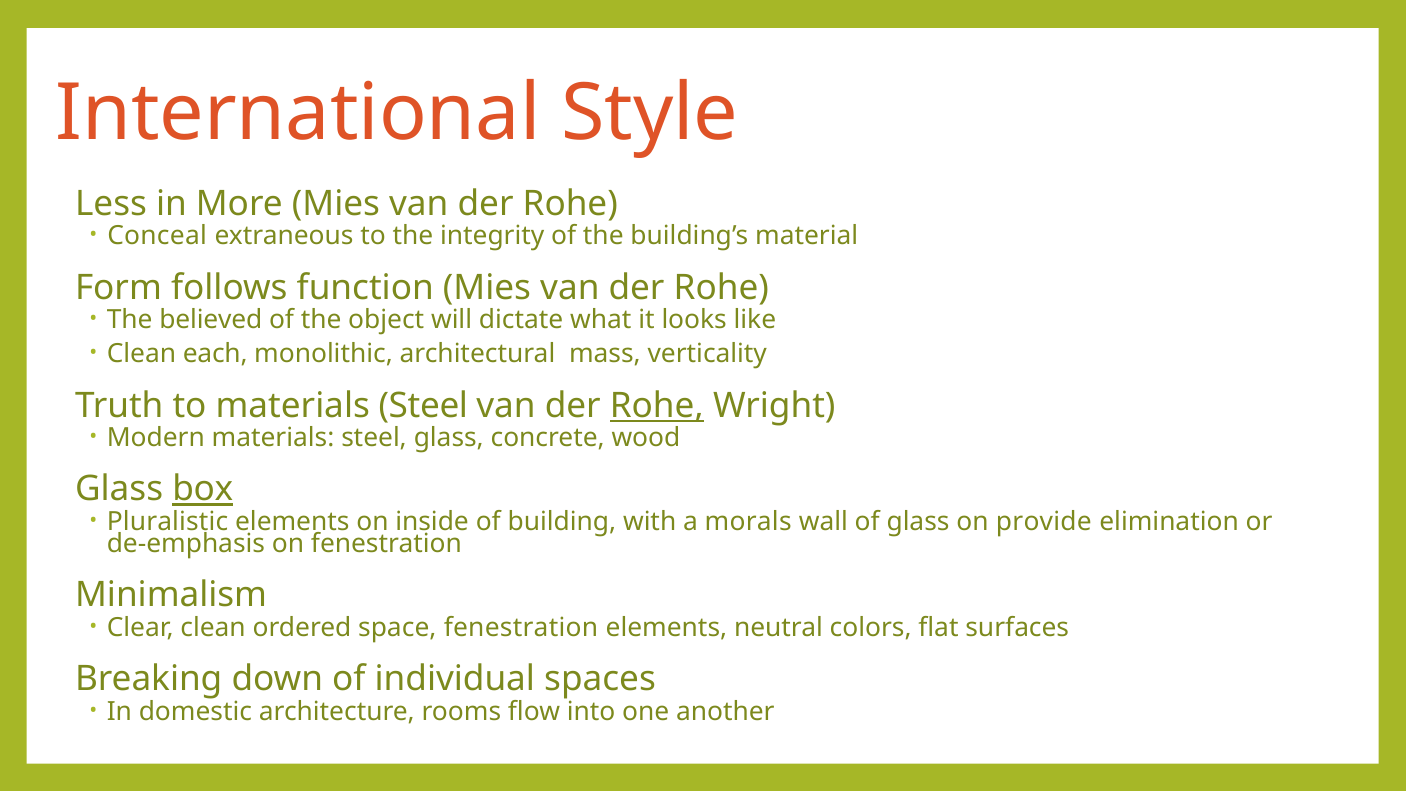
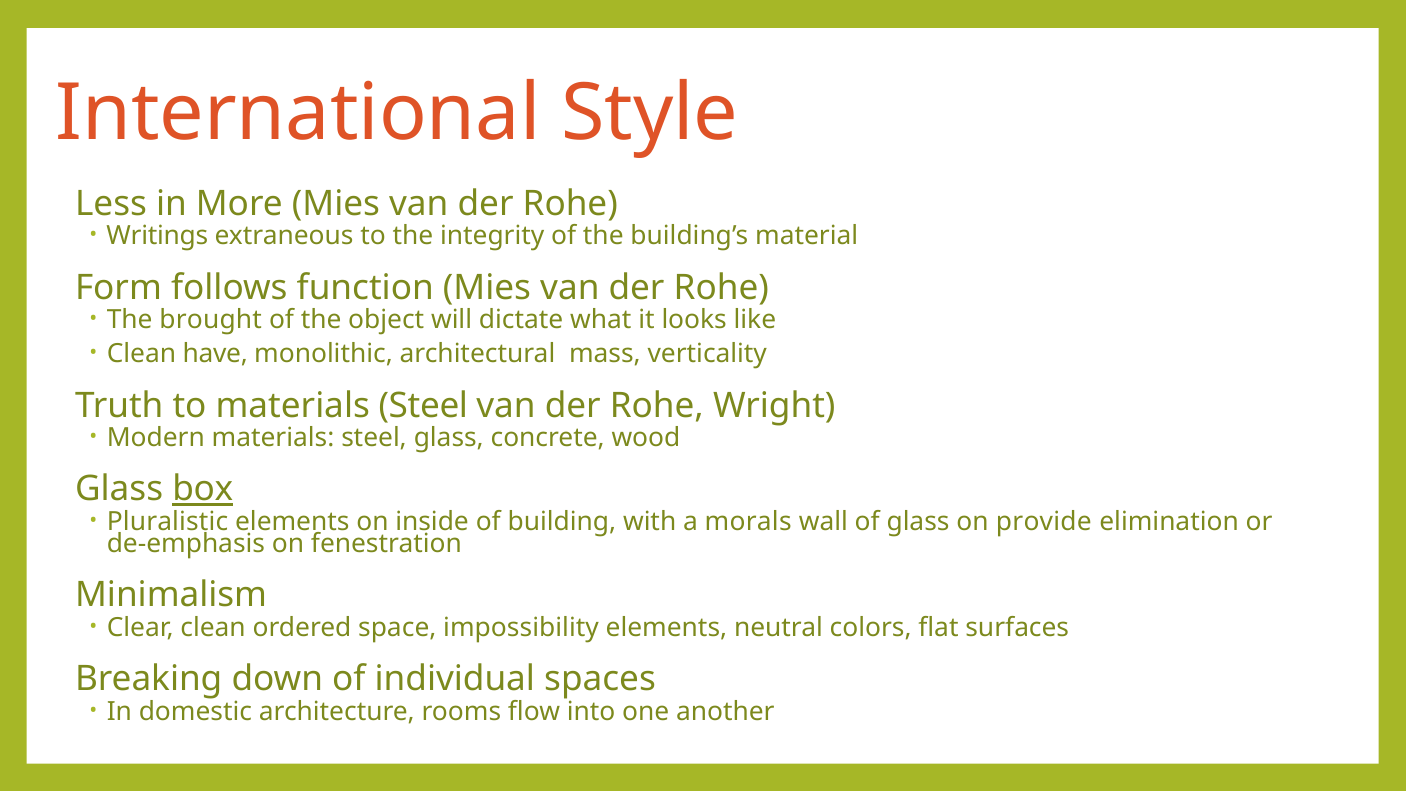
Conceal: Conceal -> Writings (157, 236)
believed: believed -> brought (211, 320)
each: each -> have (215, 354)
Rohe underline: present -> none (657, 405)
space fenestration: fenestration -> impossibility (521, 628)
